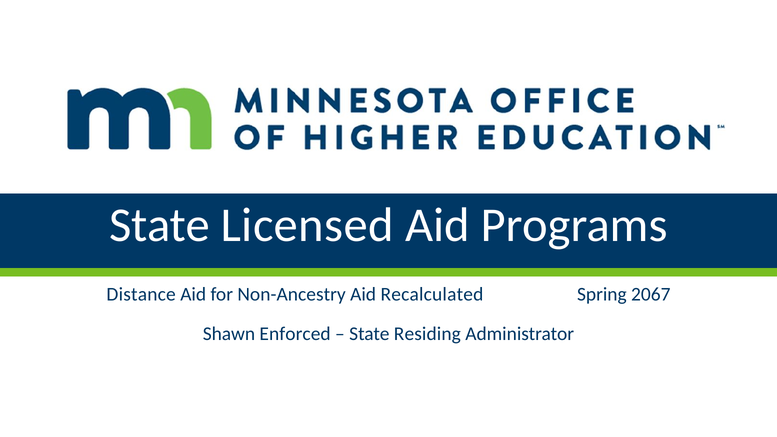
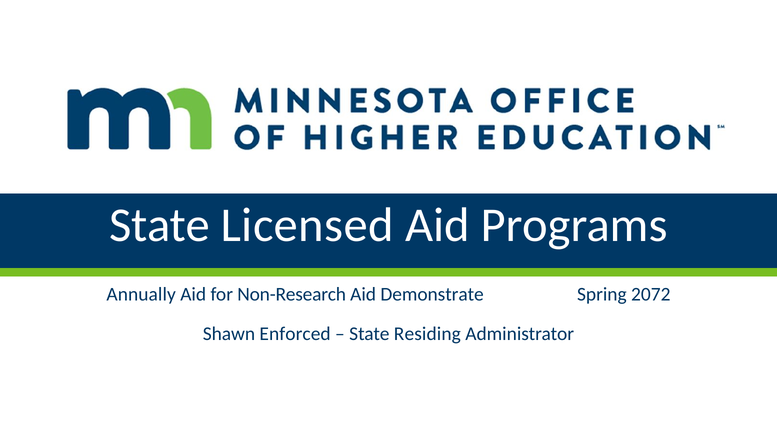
Distance: Distance -> Annually (141, 294)
Non-Ancestry: Non-Ancestry -> Non-Research (292, 294)
Recalculated: Recalculated -> Demonstrate (432, 294)
2067: 2067 -> 2072 (651, 294)
